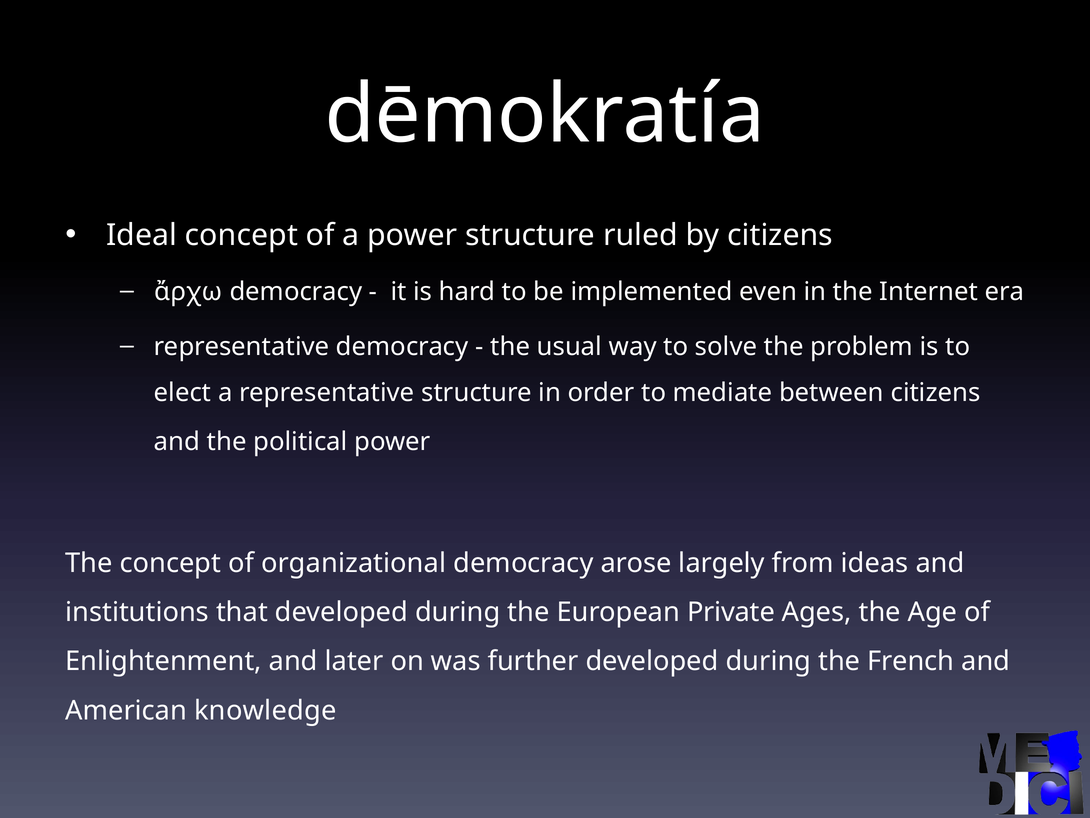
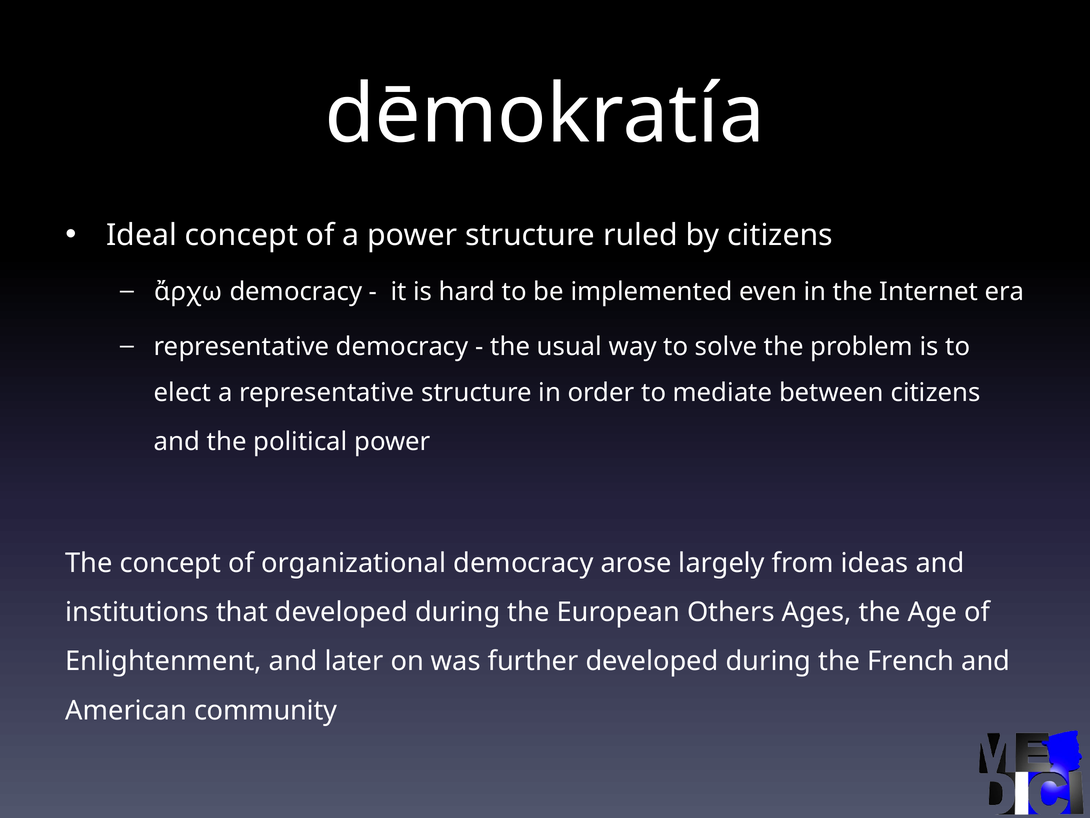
Private: Private -> Others (731, 612)
knowledge: knowledge -> community (266, 710)
